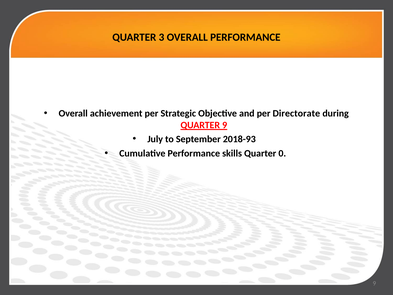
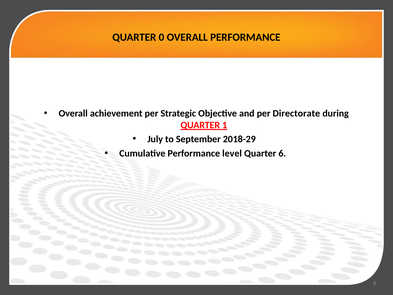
3: 3 -> 0 (161, 37)
QUARTER 9: 9 -> 1 (225, 125)
2018-93: 2018-93 -> 2018-29 (239, 139)
skills: skills -> level (232, 153)
0: 0 -> 6 (282, 153)
